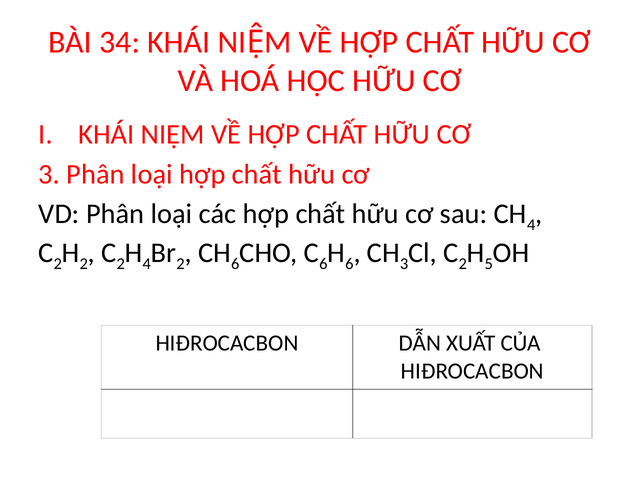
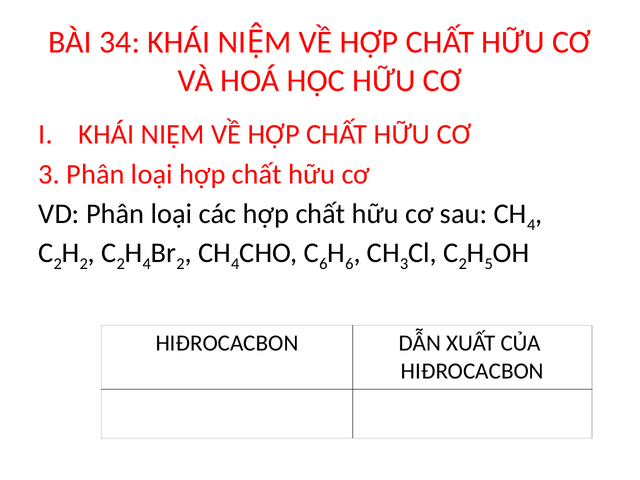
6: 6 -> 4 (235, 264)
